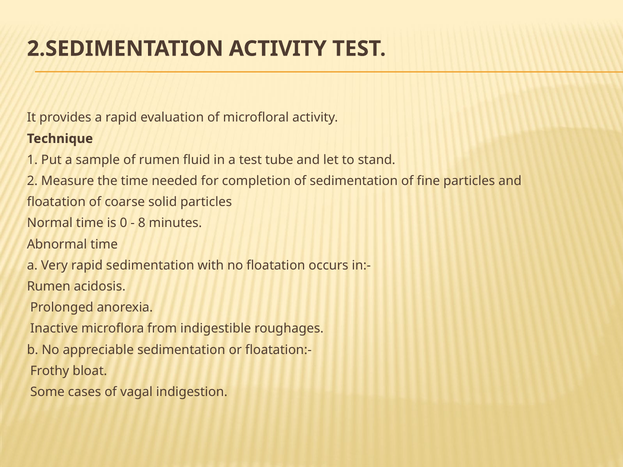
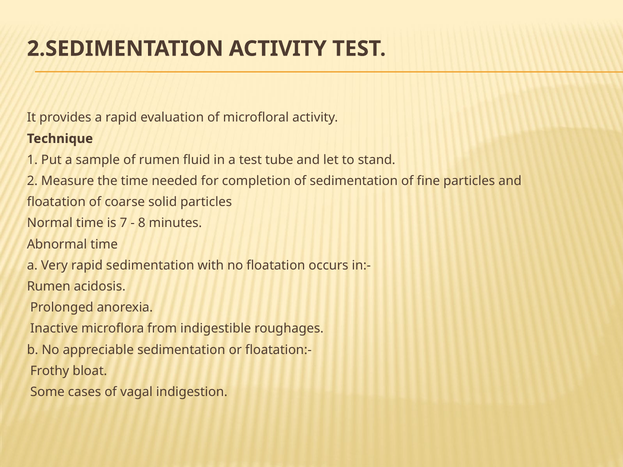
0: 0 -> 7 (123, 223)
